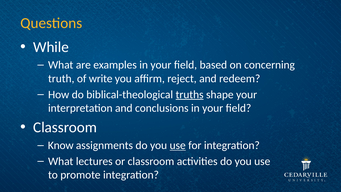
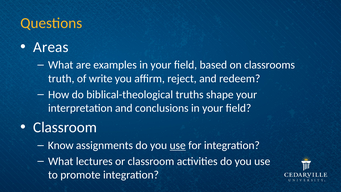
While: While -> Areas (51, 47)
concerning: concerning -> classrooms (270, 65)
truths underline: present -> none (190, 94)
